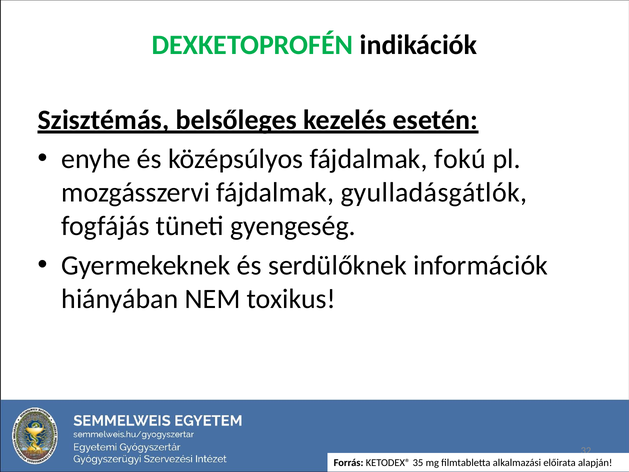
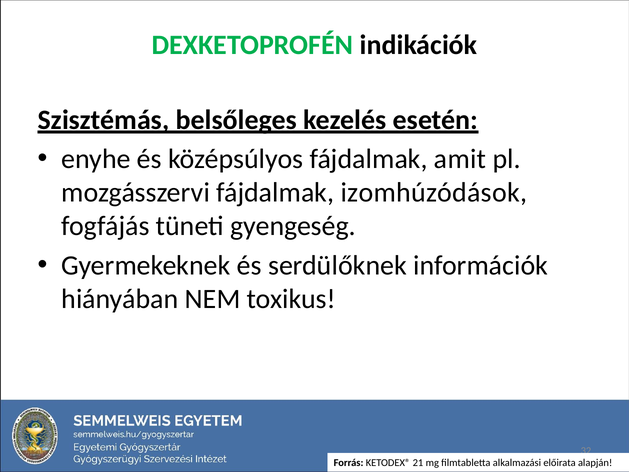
fokú: fokú -> amit (460, 159)
gyulladásgátlók: gyulladásgátlók -> izomhúzódások (434, 193)
35: 35 -> 21 (418, 463)
